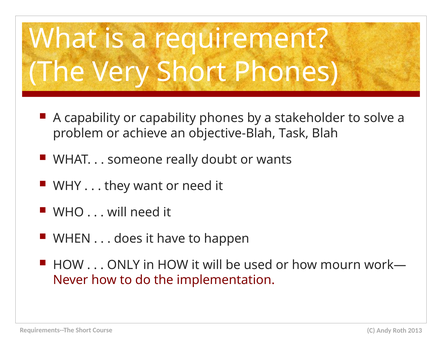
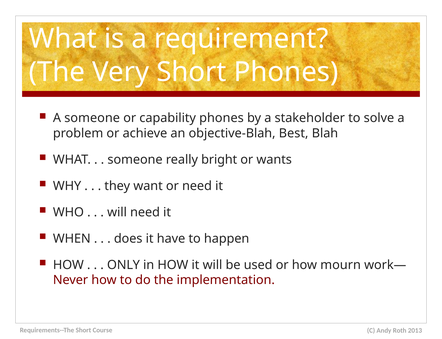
A capability: capability -> someone (92, 118)
Task: Task -> Best (294, 133)
doubt: doubt -> bright (219, 159)
